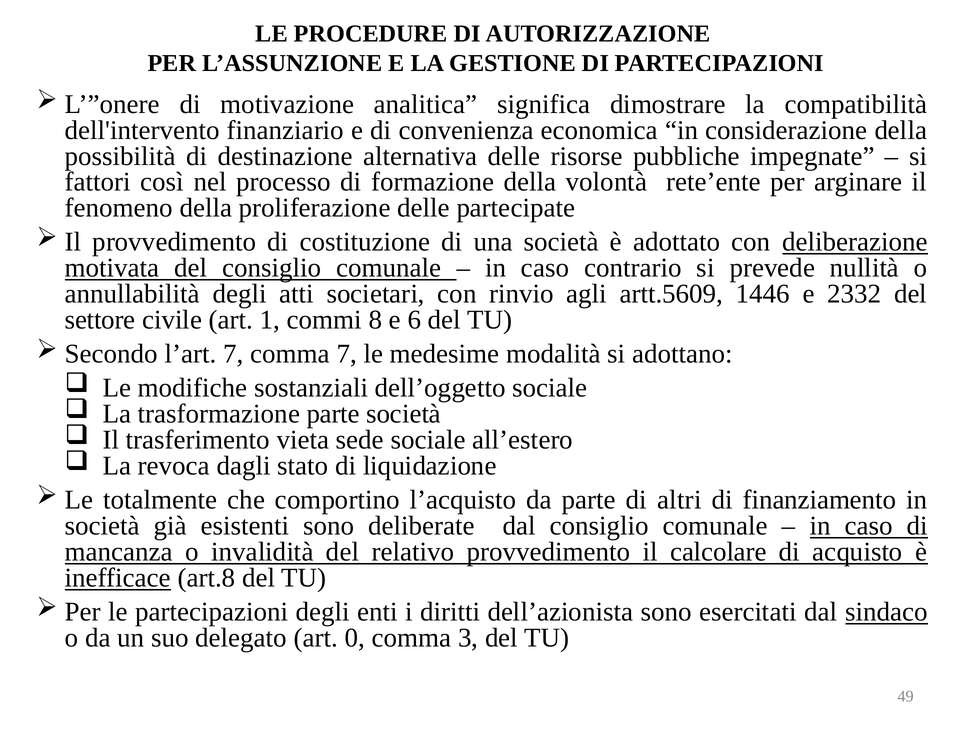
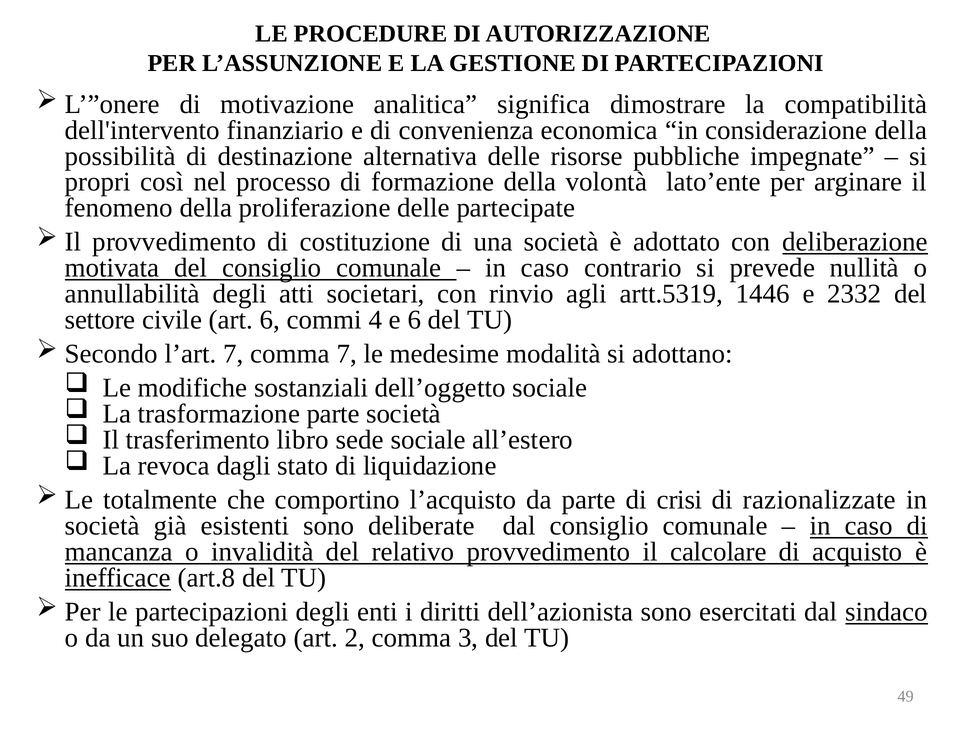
fattori: fattori -> propri (98, 182)
rete’ente: rete’ente -> lato’ente (713, 182)
artt.5609: artt.5609 -> artt.5319 (671, 294)
art 1: 1 -> 6 (270, 320)
8: 8 -> 4 (375, 320)
vieta: vieta -> libro (303, 440)
altri: altri -> crisi (680, 500)
finanziamento: finanziamento -> razionalizzate (819, 500)
0: 0 -> 2 (355, 638)
